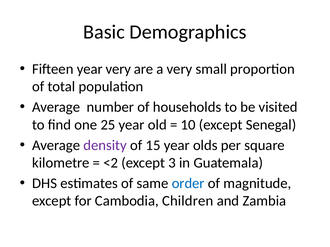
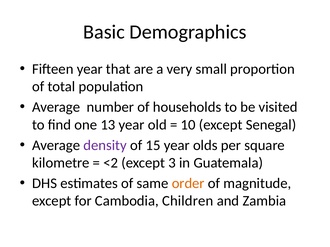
year very: very -> that (118, 69)
25: 25 -> 13 (108, 125)
order colour: blue -> orange (188, 184)
